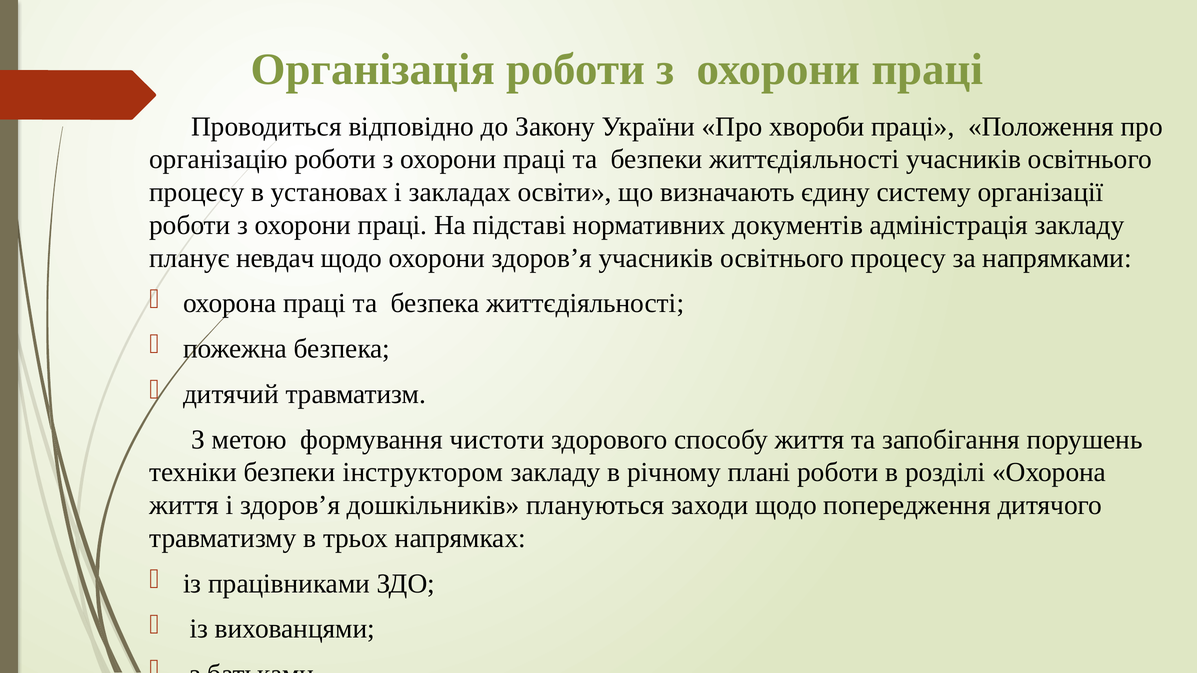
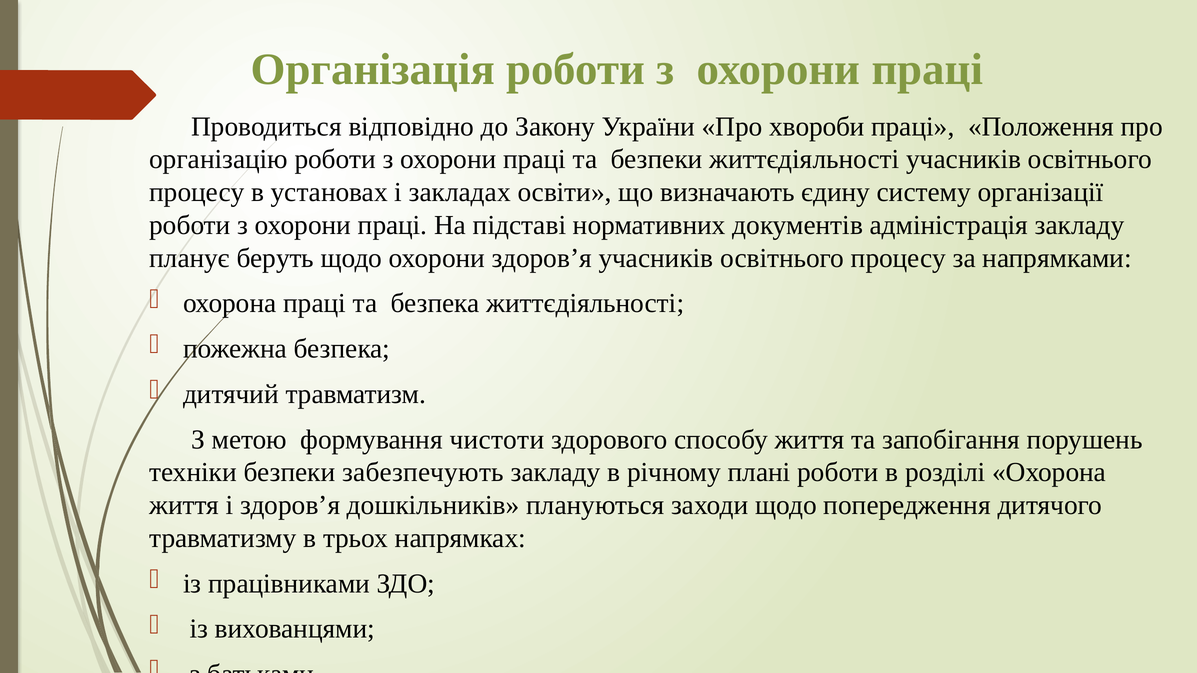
невдач: невдач -> беруть (275, 258)
інструктором: інструктором -> забезпечують (423, 473)
